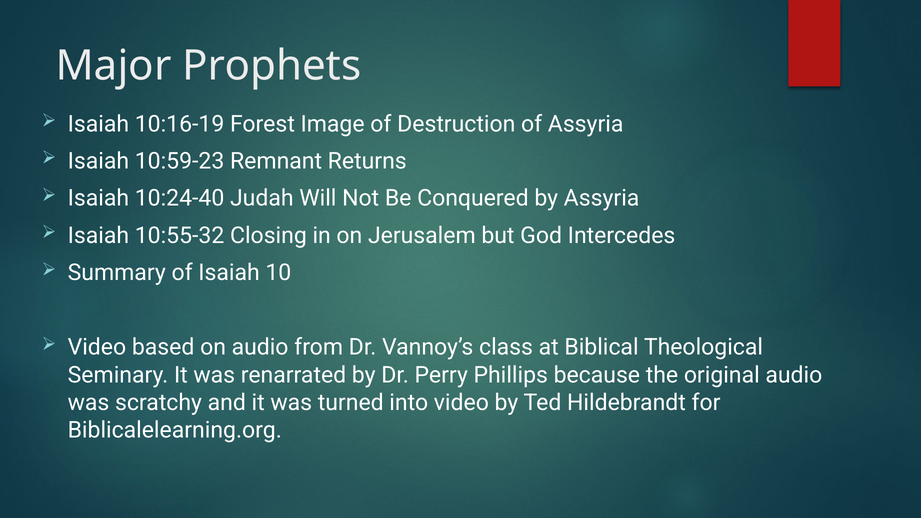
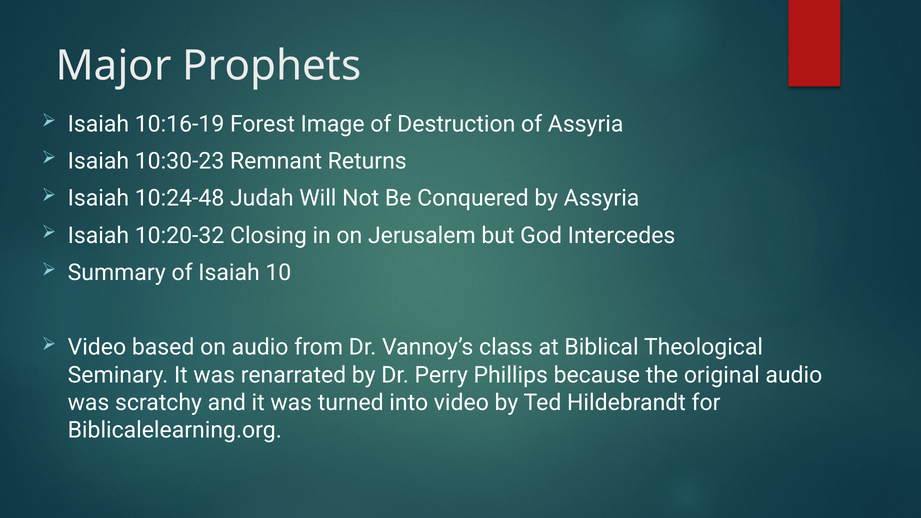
10:59-23: 10:59-23 -> 10:30-23 (180, 161)
10:24-40: 10:24-40 -> 10:24-48 (180, 198)
10:55-32: 10:55-32 -> 10:20-32 (180, 236)
